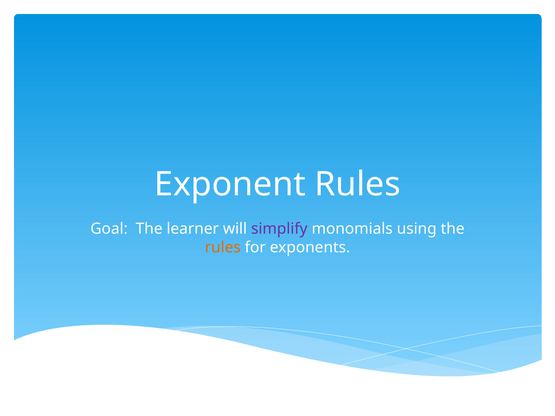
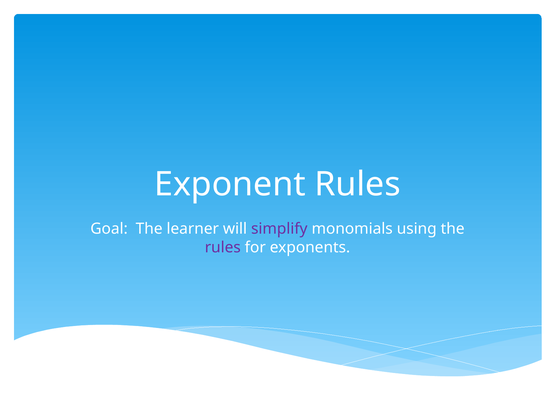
rules colour: orange -> purple (223, 247)
